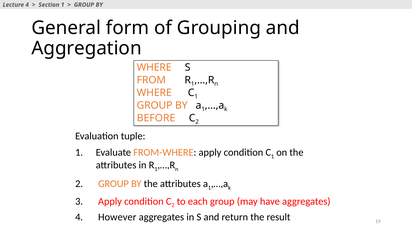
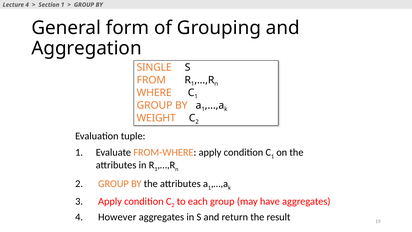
WHERE: WHERE -> SINGLE (154, 68)
BEFORE: BEFORE -> WEIGHT (156, 118)
